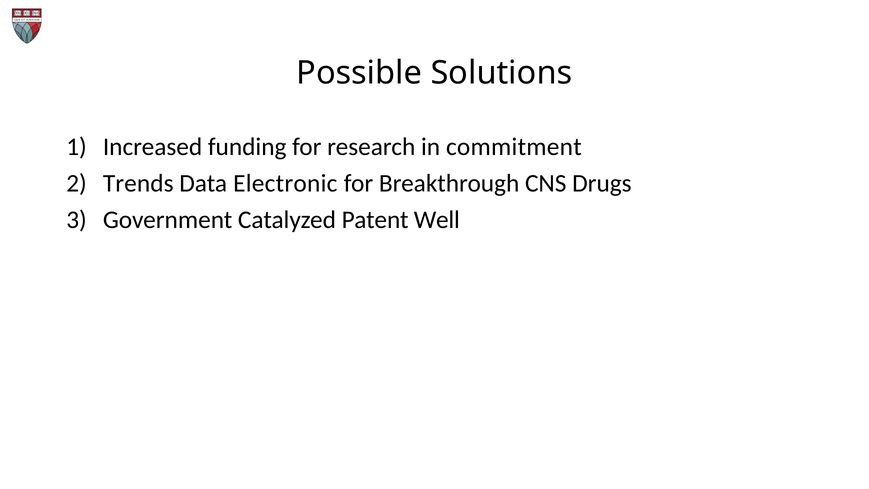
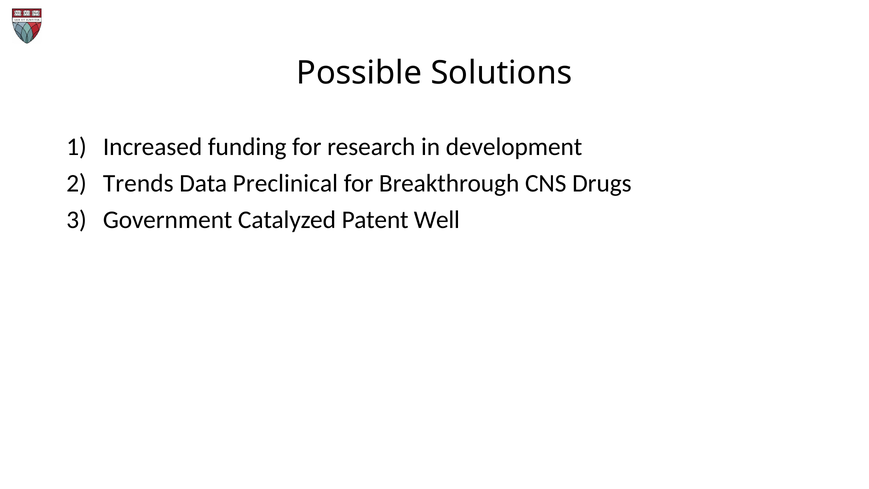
in commitment: commitment -> development (514, 147)
Electronic: Electronic -> Preclinical (285, 183)
